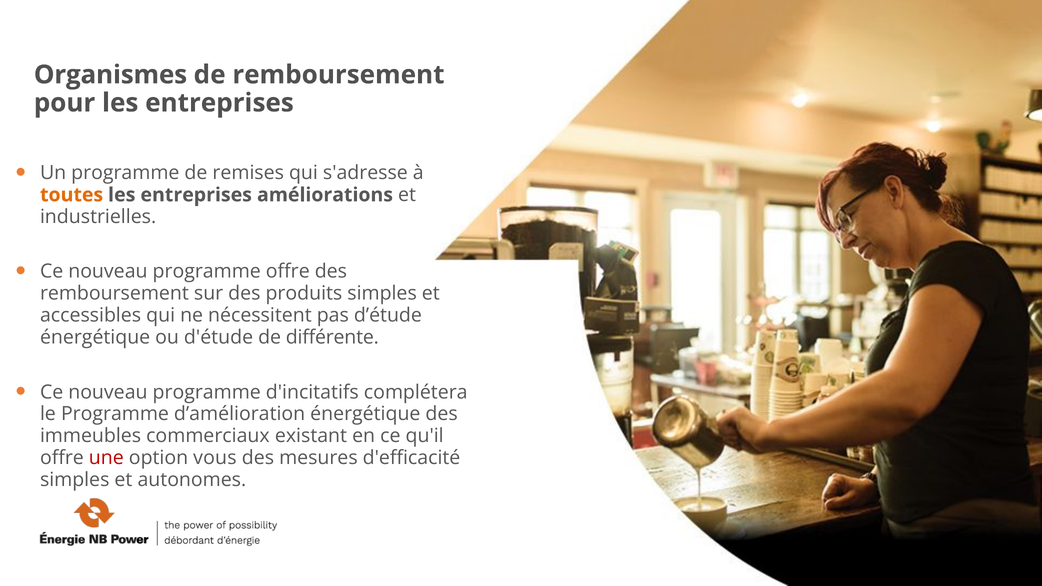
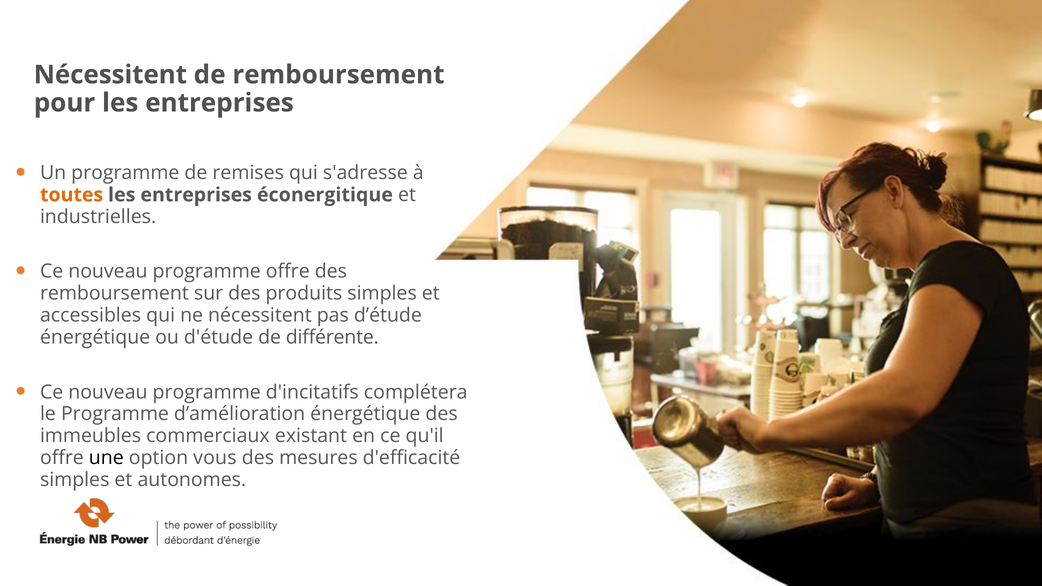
Organismes: Organismes -> Nécessitent (110, 75)
améliorations: améliorations -> éconergitique (325, 195)
une colour: red -> black (106, 458)
